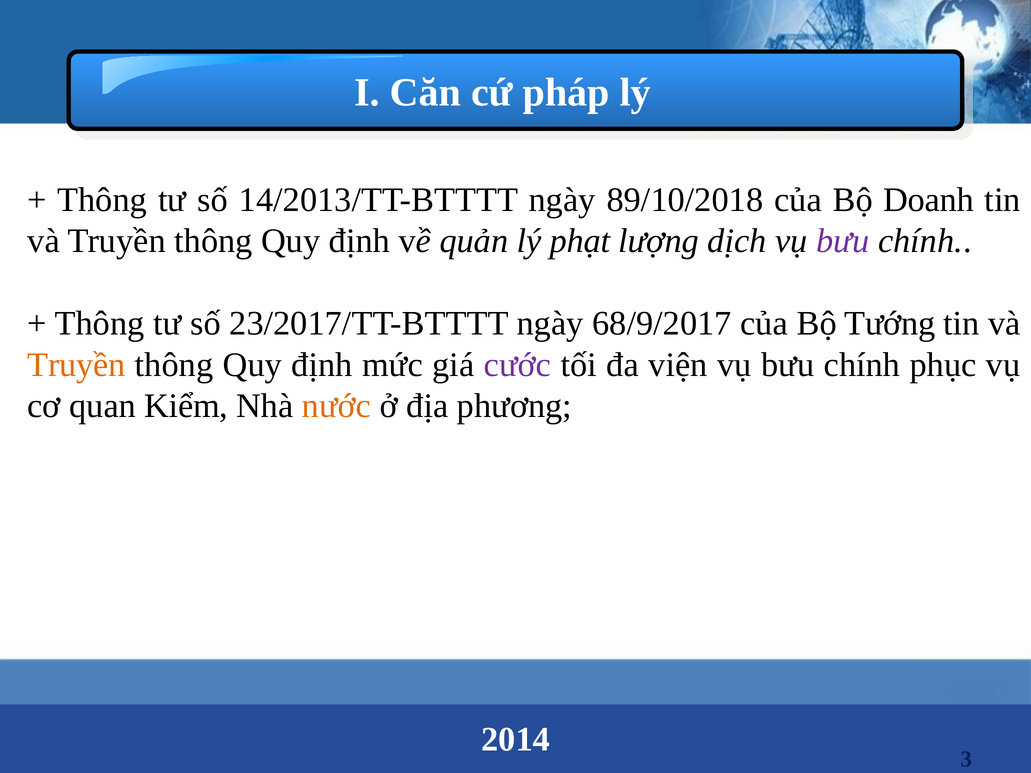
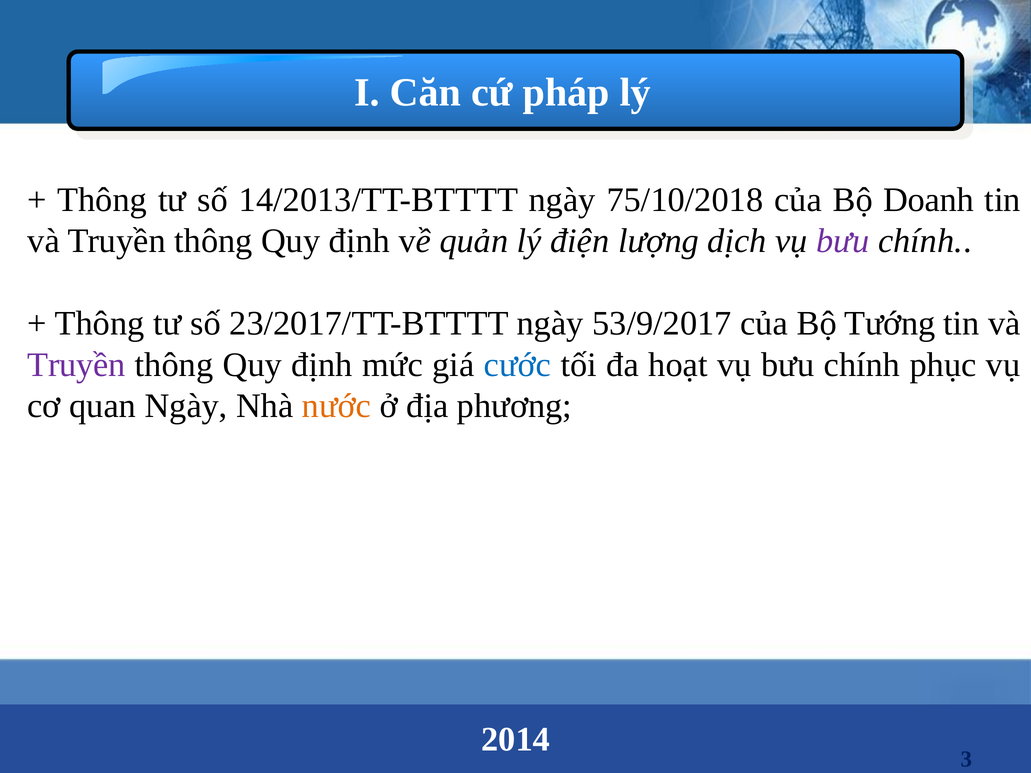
89/10/2018: 89/10/2018 -> 75/10/2018 (685, 200)
phạt: phạt -> điện (580, 241)
68/9/2017: 68/9/2017 -> 53/9/2017 (662, 324)
Truyền colour: orange -> purple (76, 365)
cước colour: purple -> blue (517, 365)
viện: viện -> hoạt (678, 365)
quan Kiểm: Kiểm -> Ngày (186, 406)
